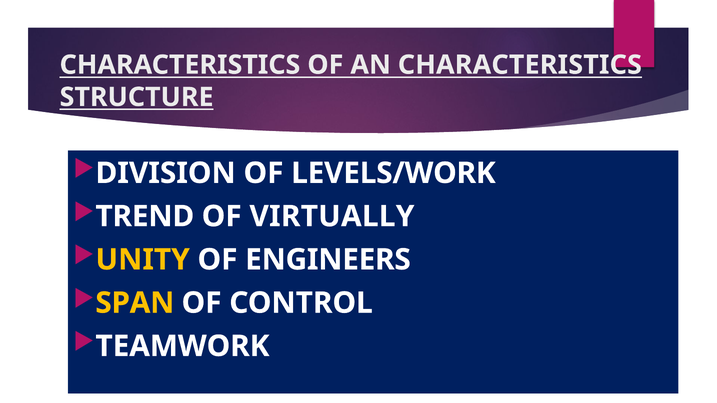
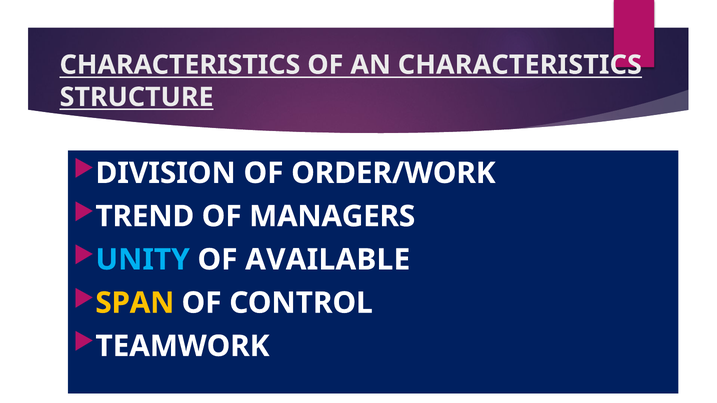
LEVELS/WORK: LEVELS/WORK -> ORDER/WORK (393, 173)
VIRTUALLY: VIRTUALLY -> MANAGERS (332, 217)
UNITY colour: yellow -> light blue (143, 260)
ENGINEERS: ENGINEERS -> AVAILABLE (328, 260)
